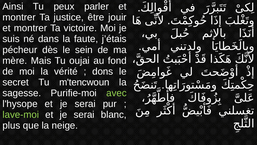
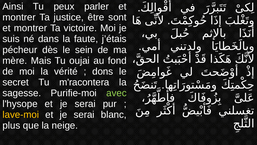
jouir: jouir -> sont (117, 17)
m'tencwoun: m'tencwoun -> m'racontera (84, 82)
lave-moi colour: light green -> yellow (21, 114)
